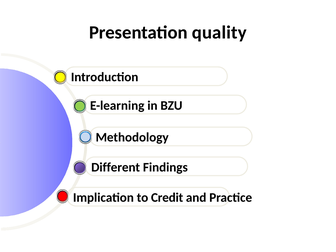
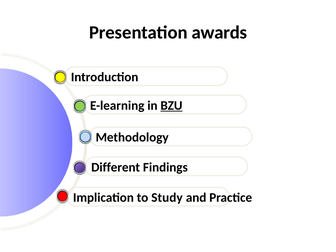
quality: quality -> awards (219, 32)
BZU underline: none -> present (171, 105)
Credit: Credit -> Study (167, 198)
